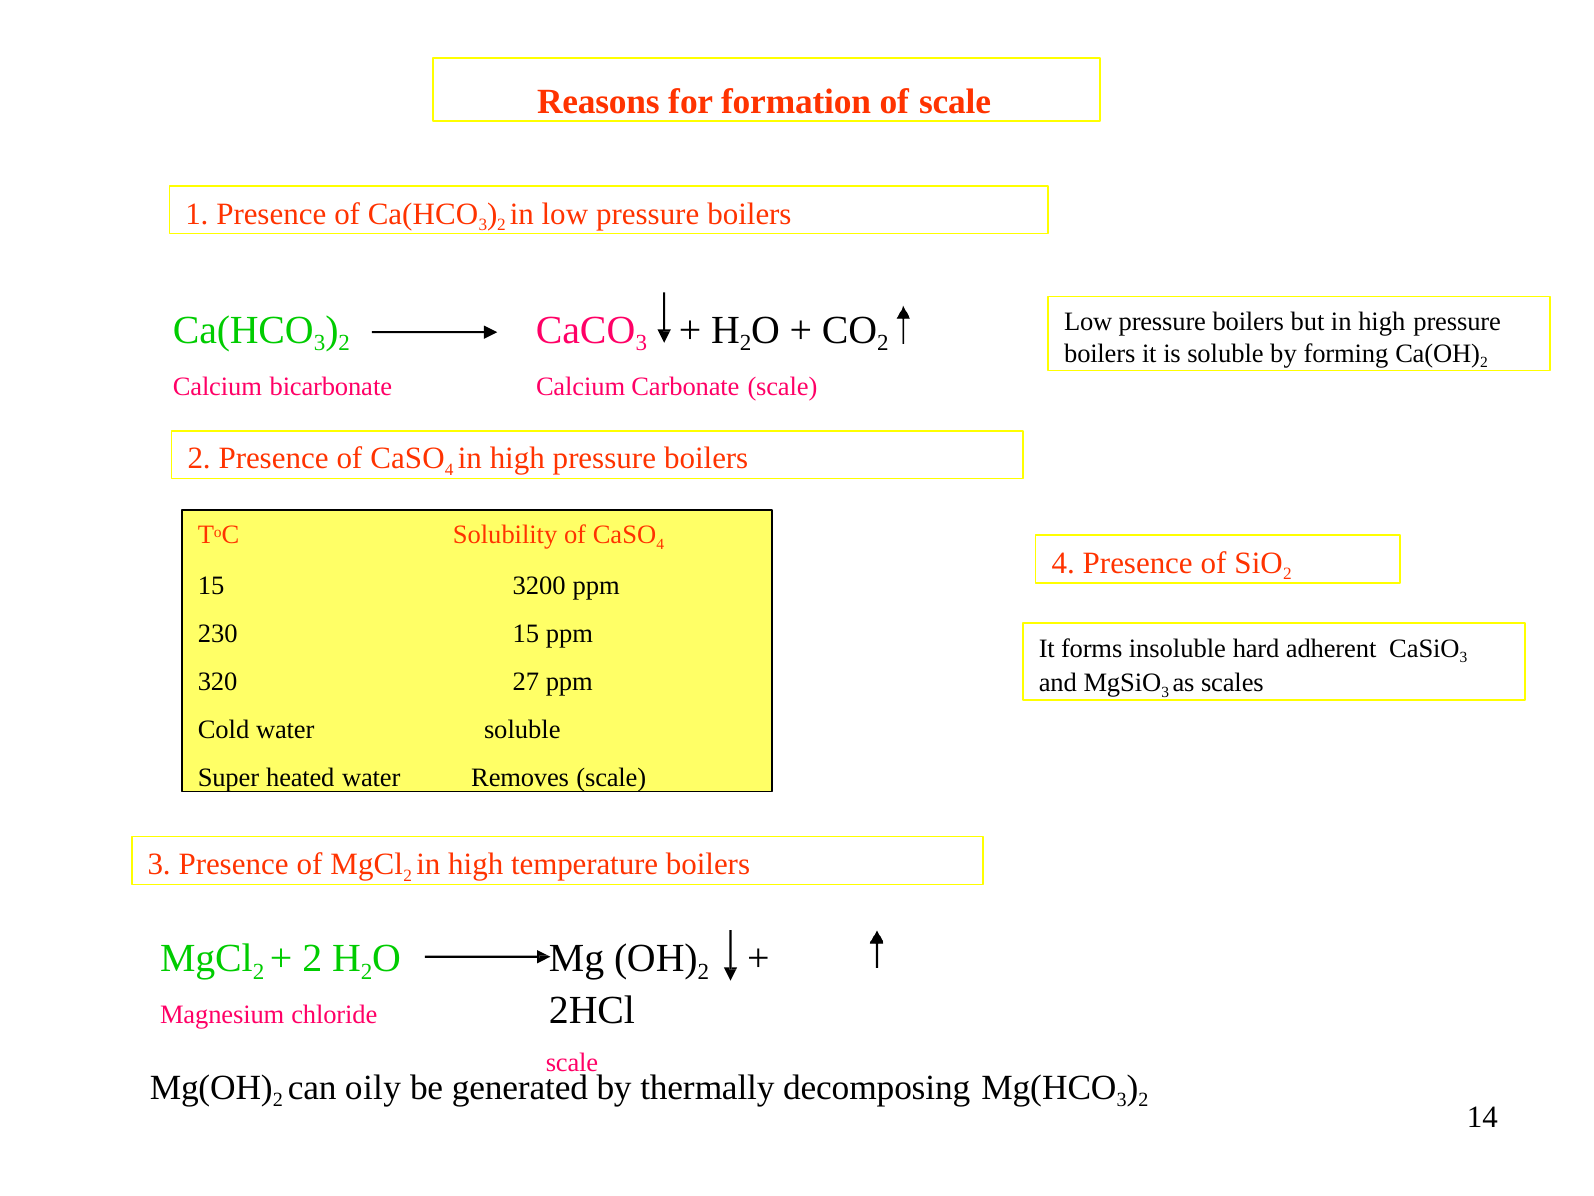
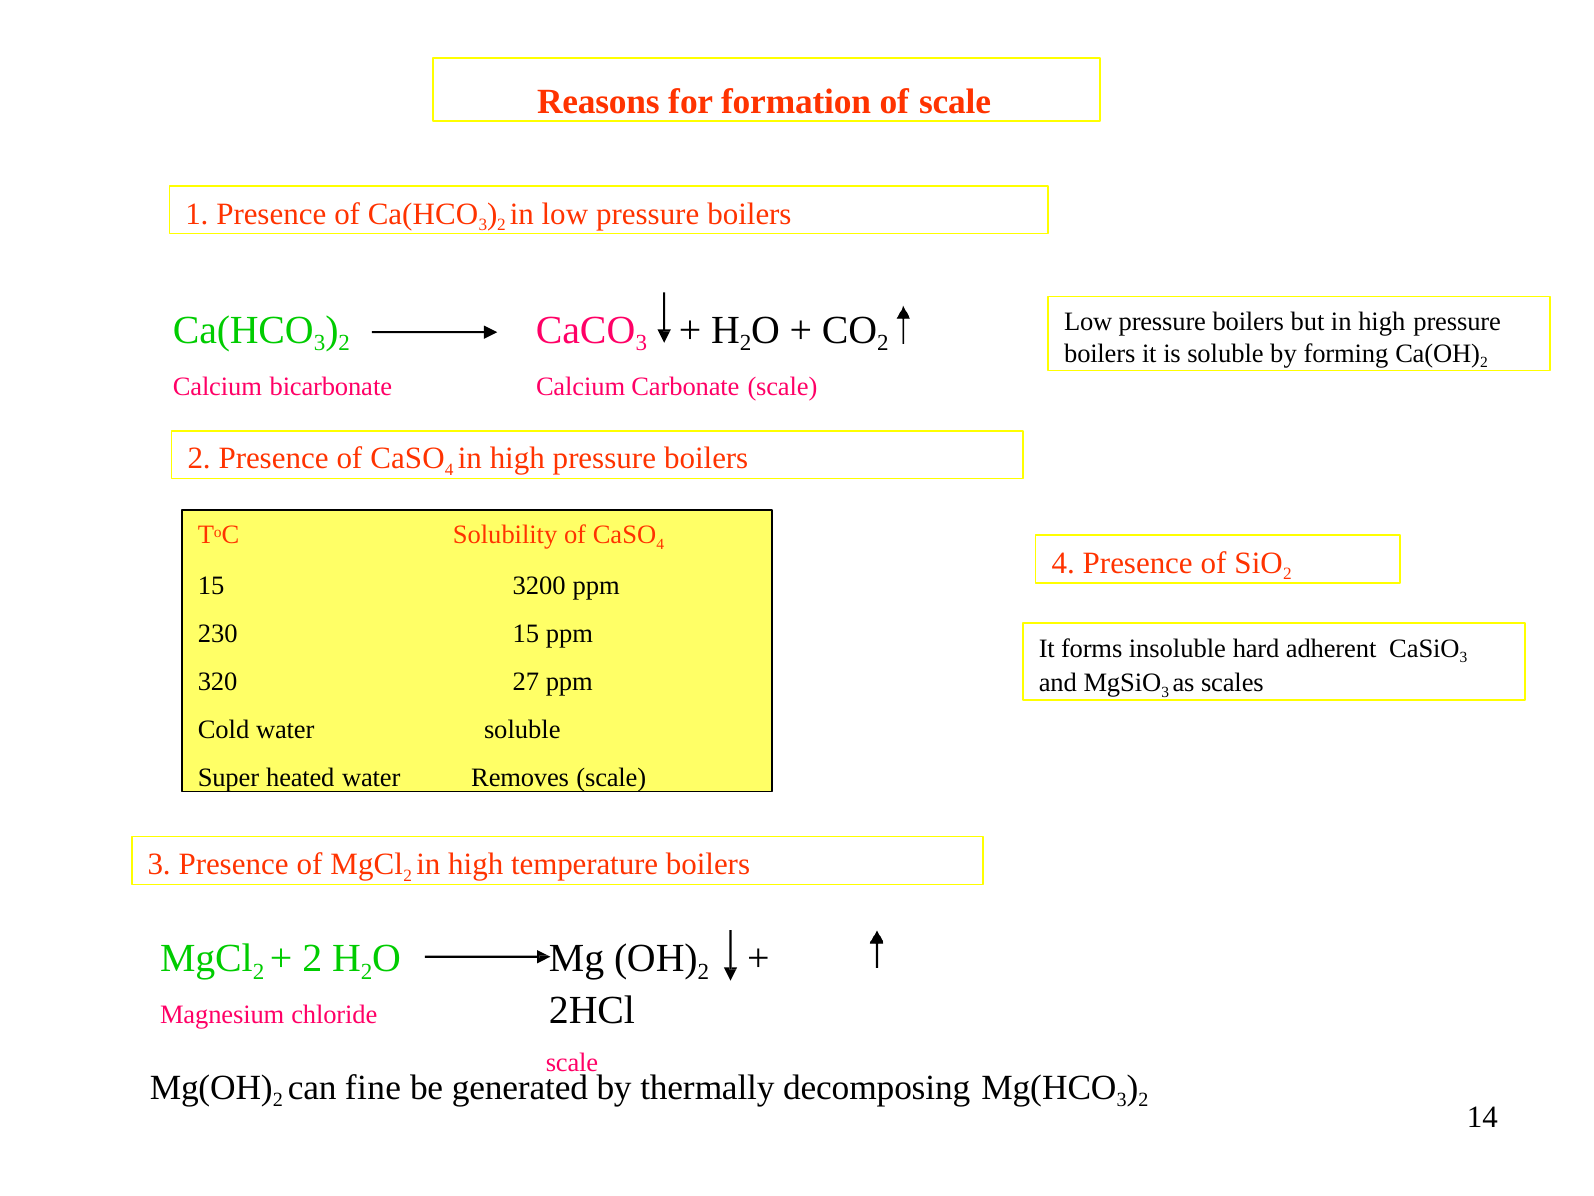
oily: oily -> fine (373, 1087)
